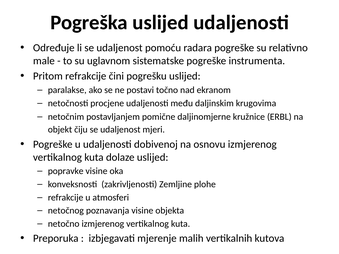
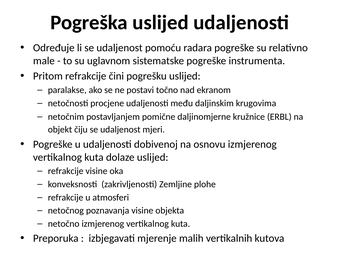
popravke: popravke -> refrakcije (66, 171)
